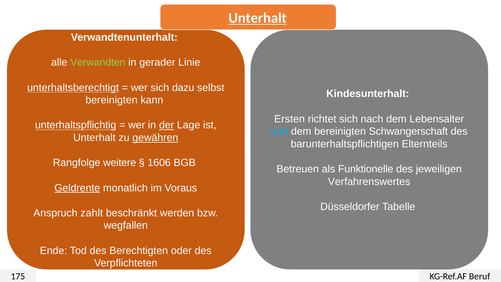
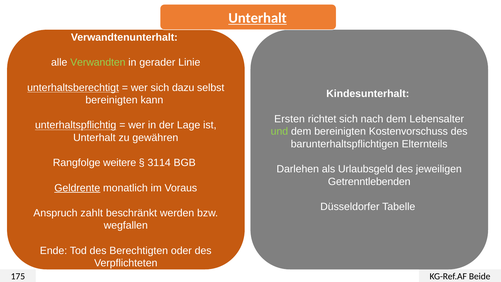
der underline: present -> none (167, 125)
und colour: light blue -> light green (279, 131)
Schwangerschaft: Schwangerschaft -> Kostenvorschuss (408, 131)
gewähren underline: present -> none (155, 138)
1606: 1606 -> 3114 (159, 163)
Betreuen: Betreuen -> Darlehen (298, 169)
Funktionelle: Funktionelle -> Urlaubsgeld (366, 169)
Verfahrenswertes: Verfahrenswertes -> Getrenntlebenden (369, 182)
Beruf: Beruf -> Beide (480, 276)
